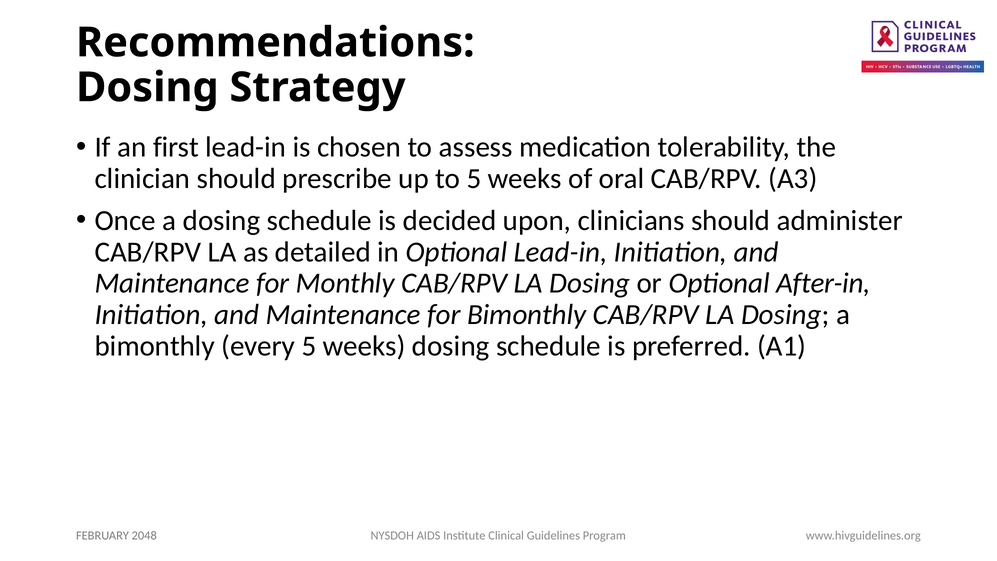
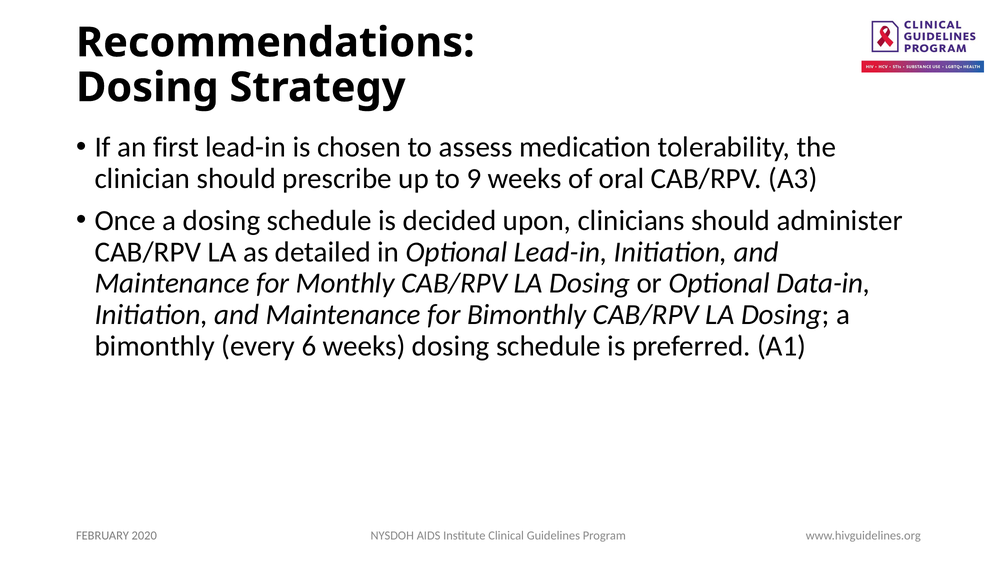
to 5: 5 -> 9 (474, 179)
After-in: After-in -> Data-in (823, 283)
every 5: 5 -> 6 (309, 346)
2048: 2048 -> 2020 (144, 536)
